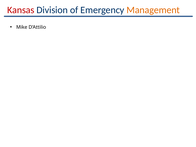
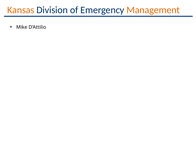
Kansas colour: red -> orange (21, 10)
